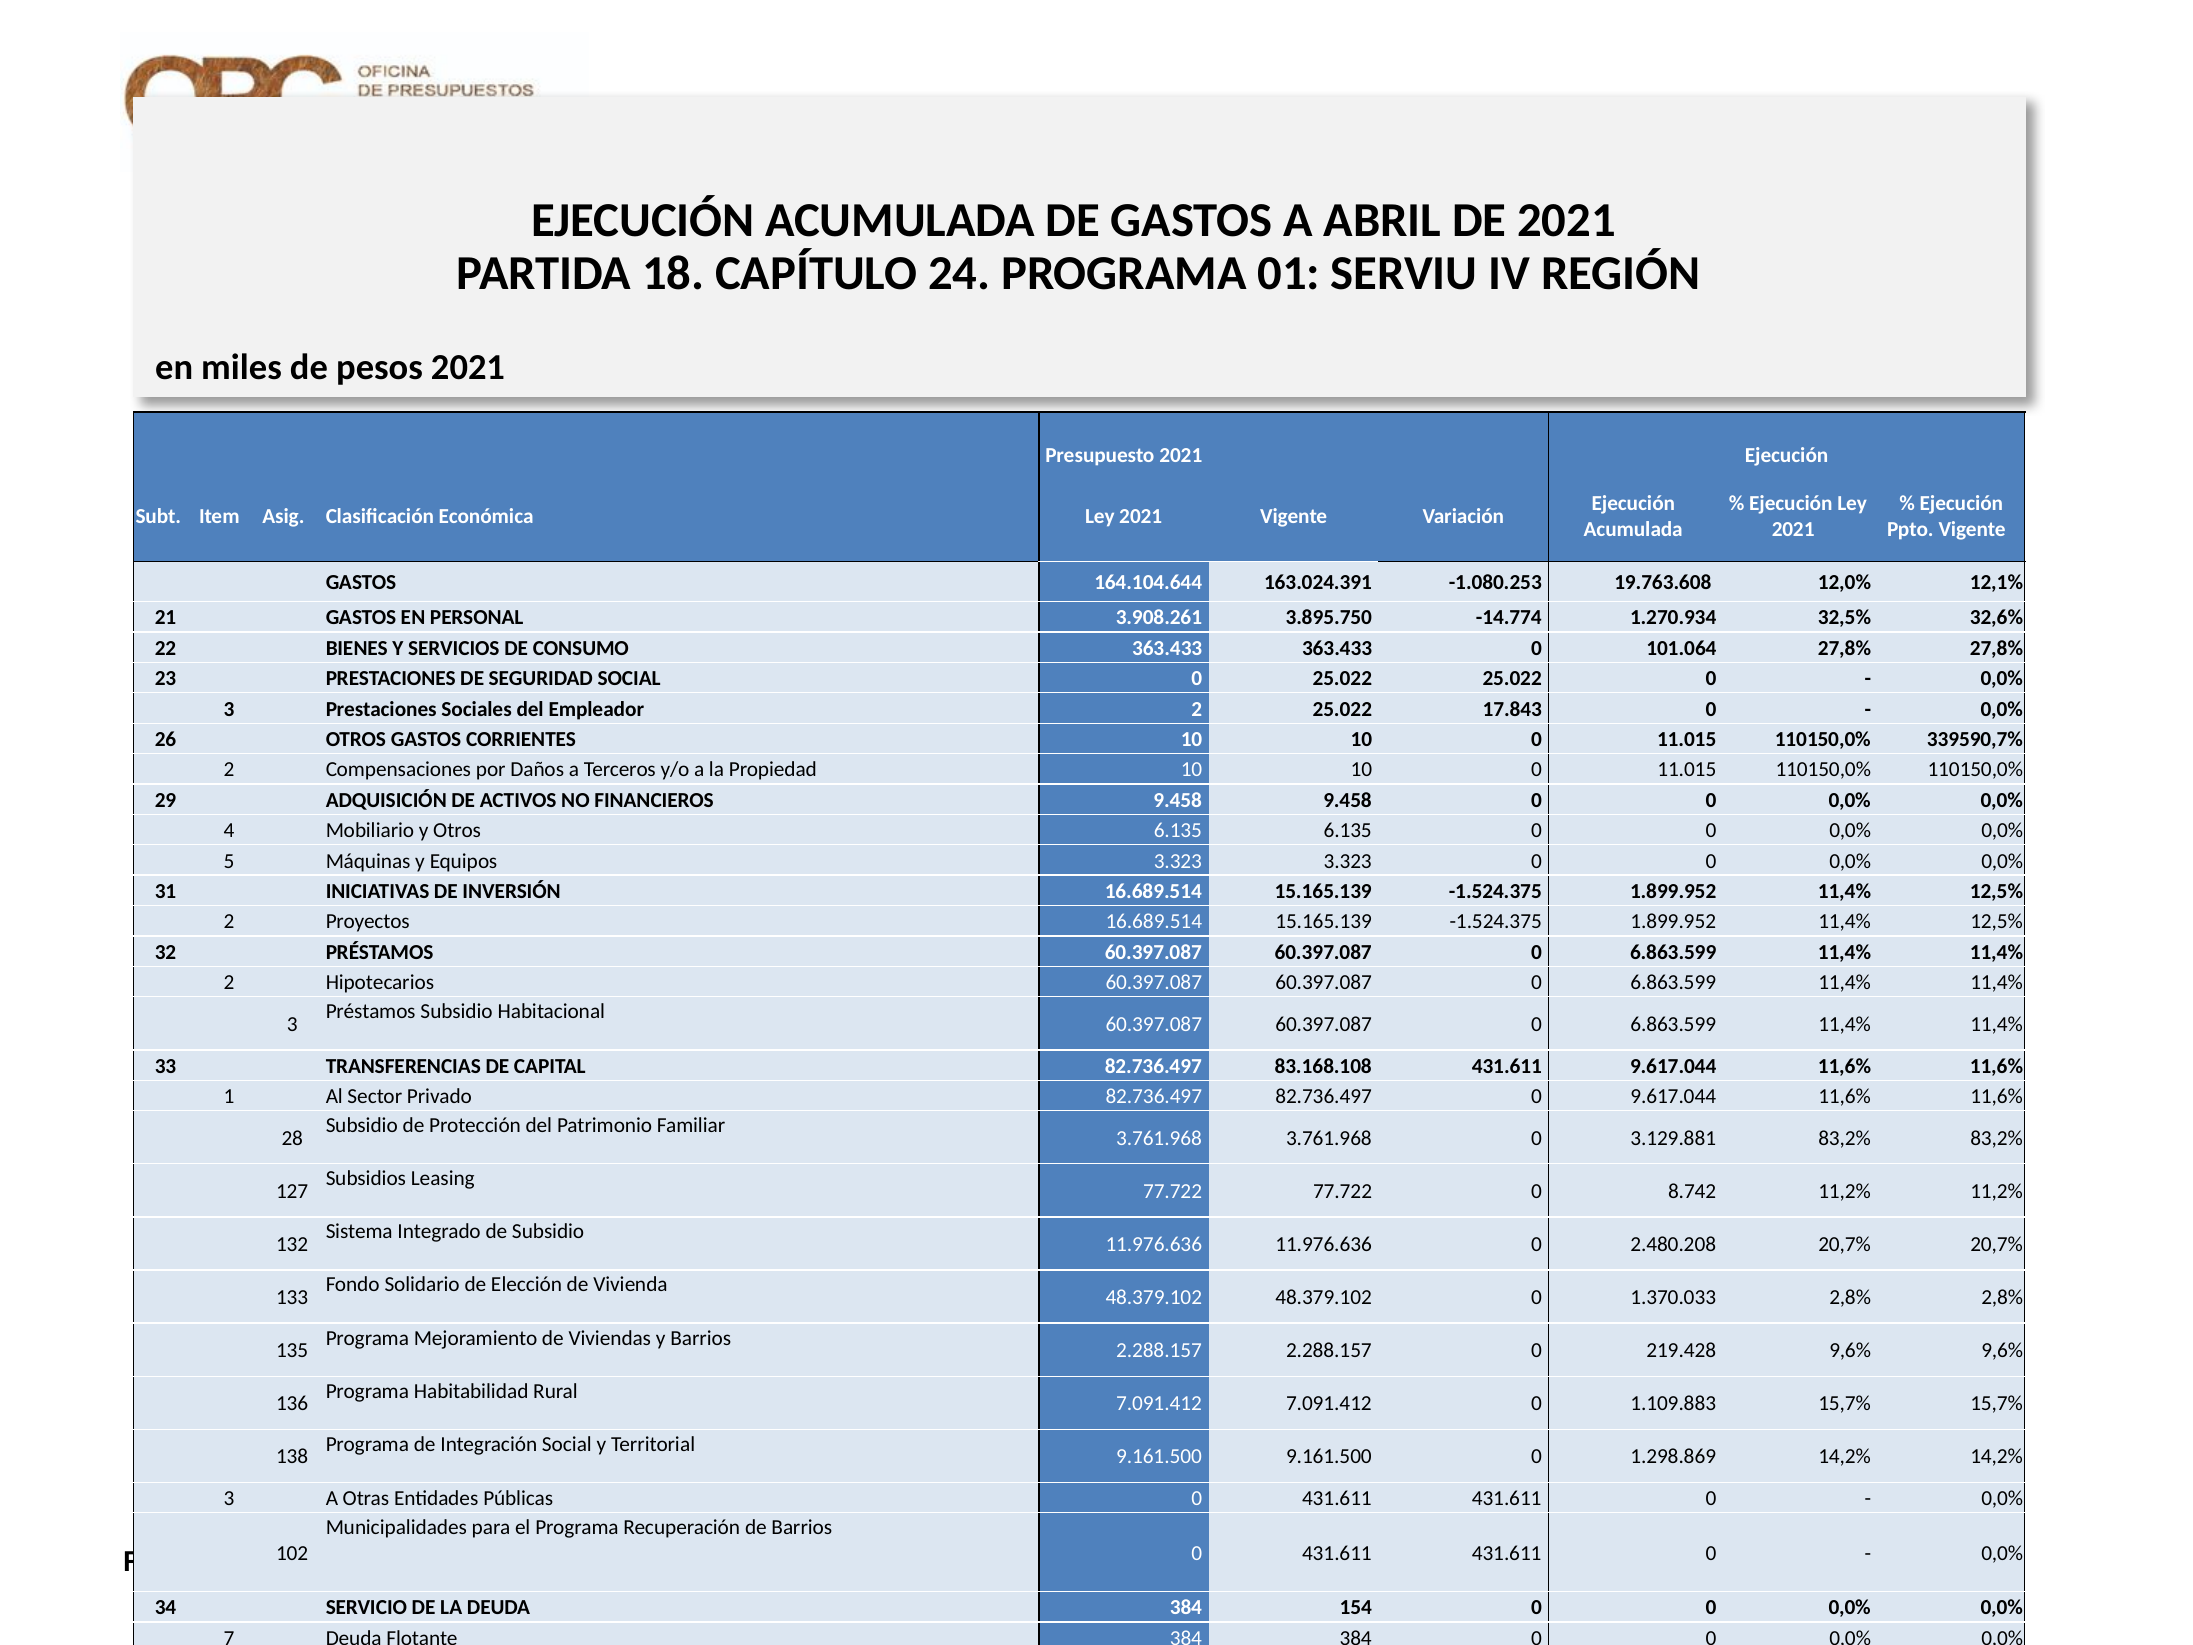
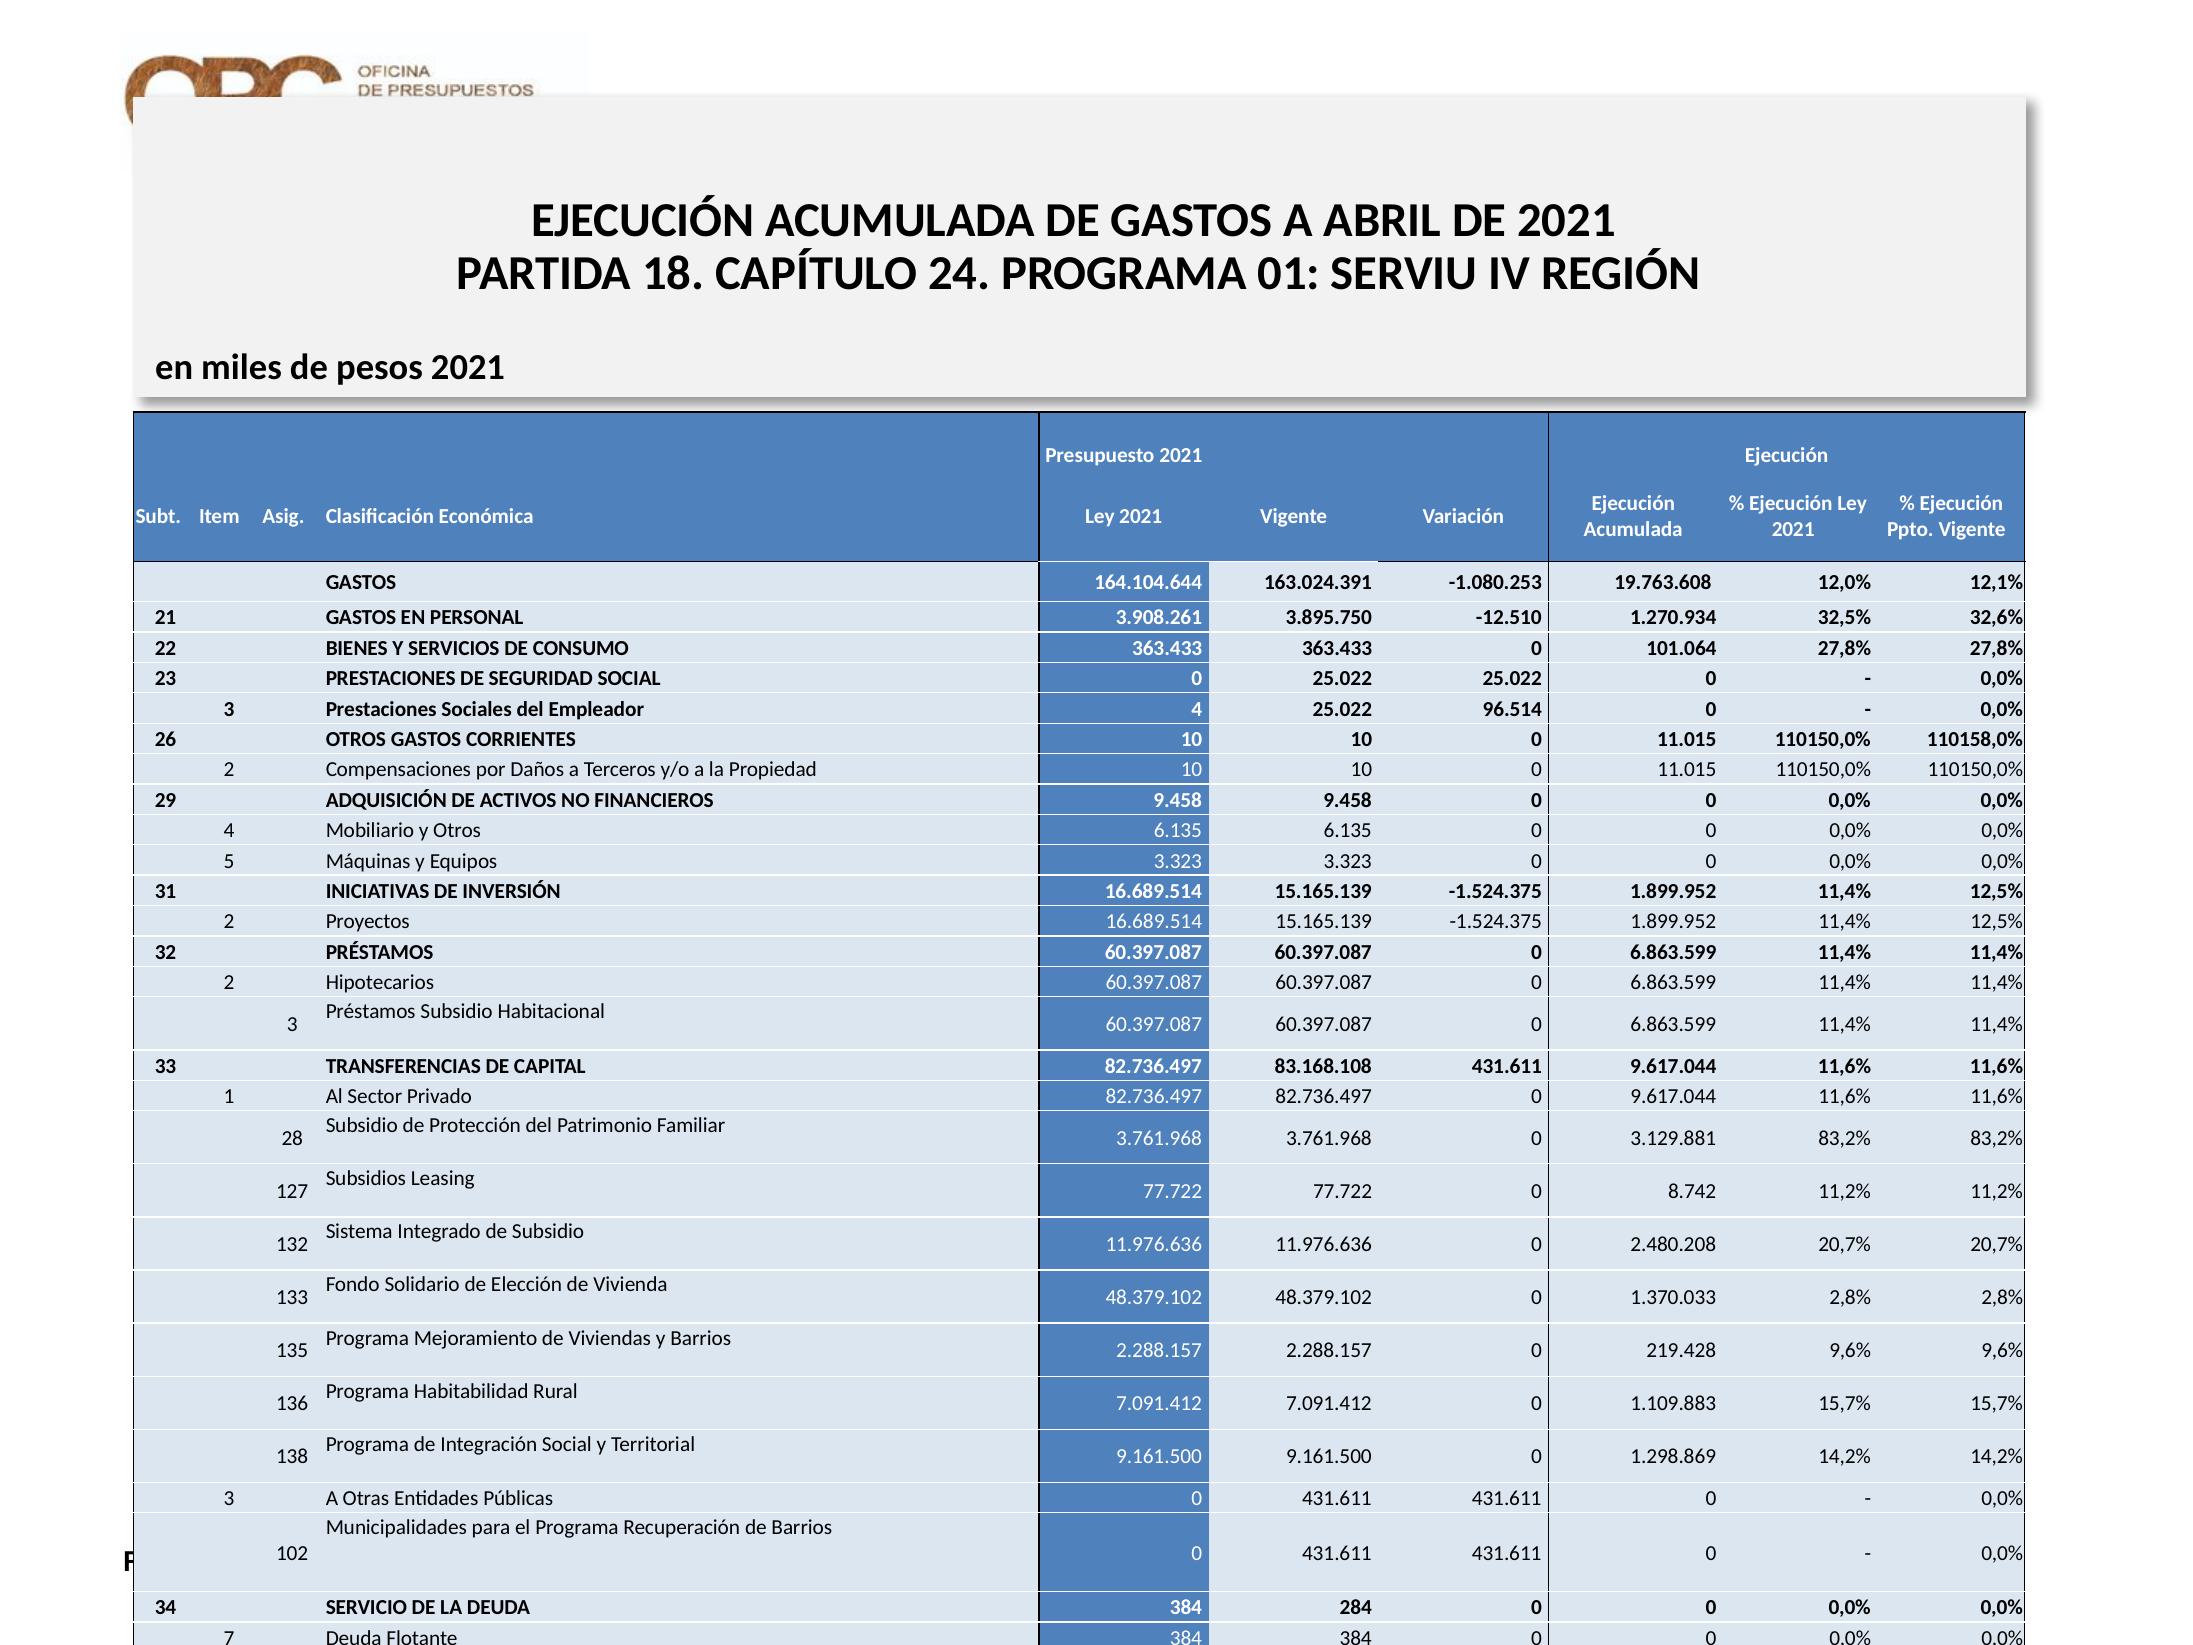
-14.774: -14.774 -> -12.510 (1509, 618)
Empleador 2: 2 -> 4 (1197, 709)
17.843: 17.843 -> 96.514 (1512, 709)
339590,7%: 339590,7% -> 110158,0% (1975, 739)
154: 154 -> 284 (1356, 1607)
